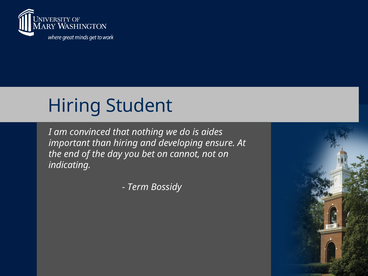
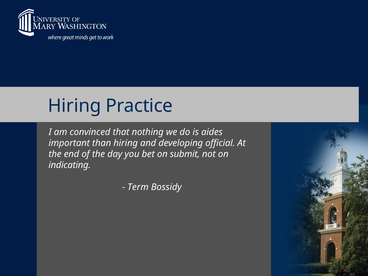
Student: Student -> Practice (139, 106)
ensure: ensure -> official (220, 143)
cannot: cannot -> submit (185, 154)
